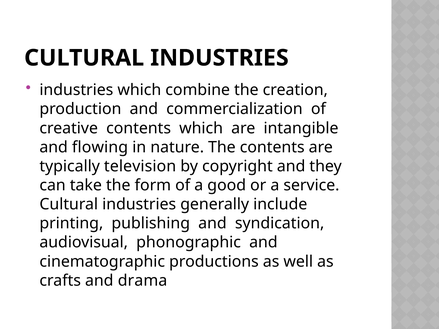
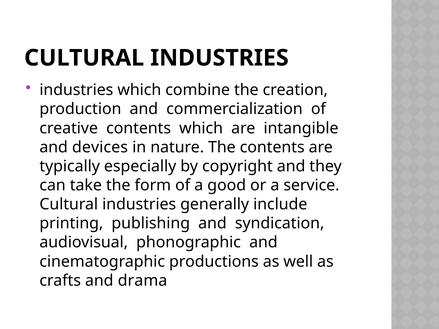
flowing: flowing -> devices (100, 147)
television: television -> especially (140, 166)
